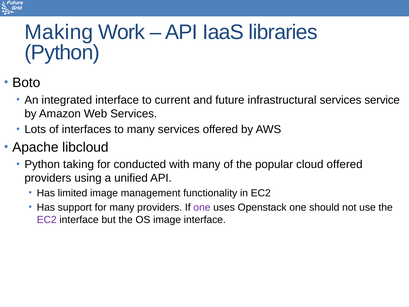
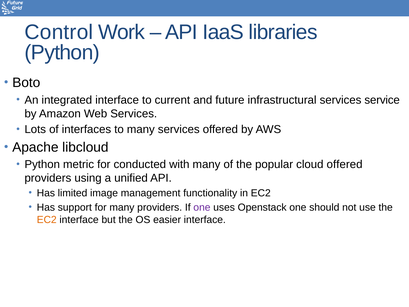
Making: Making -> Control (59, 32)
taking: taking -> metric (79, 164)
EC2 colour: purple -> orange (47, 220)
OS image: image -> easier (167, 220)
